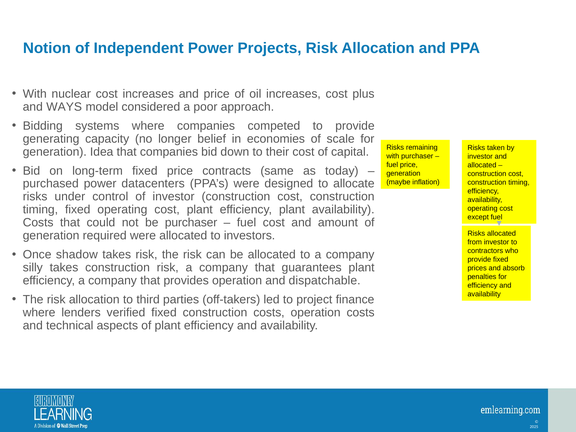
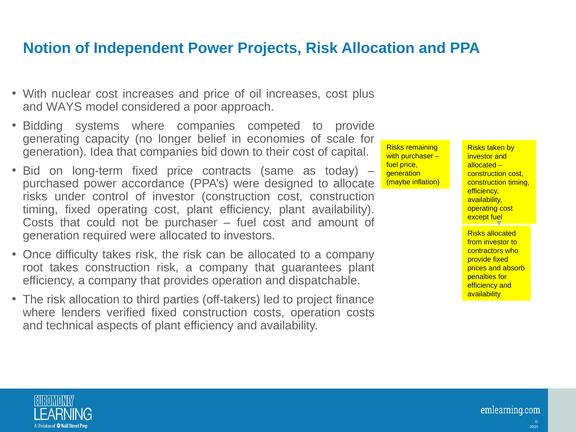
datacenters: datacenters -> accordance (153, 184)
shadow: shadow -> difficulty (77, 255)
silly: silly -> root (33, 268)
